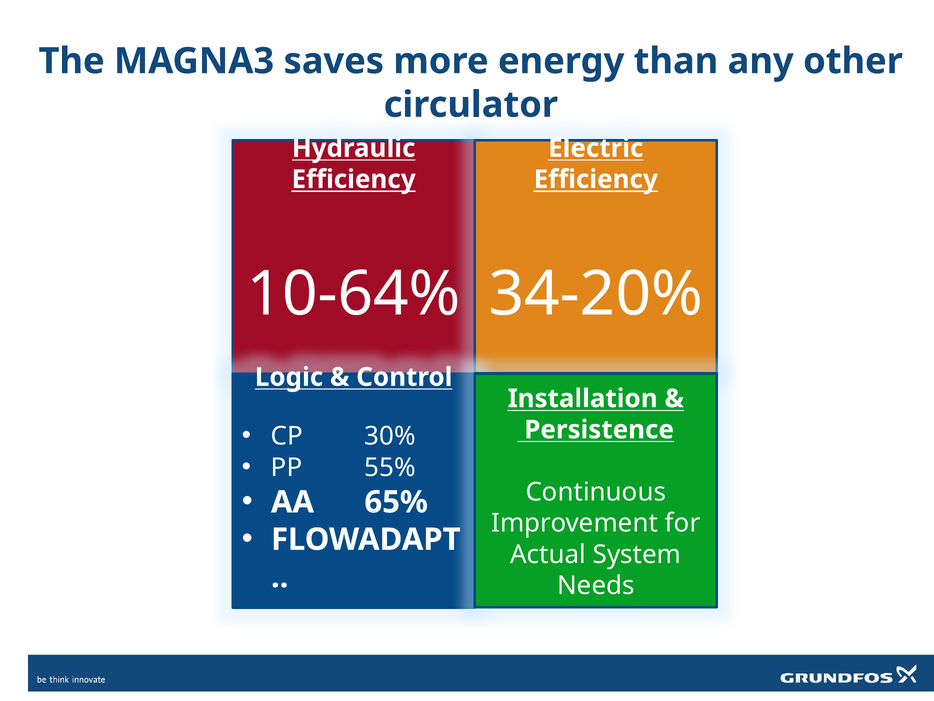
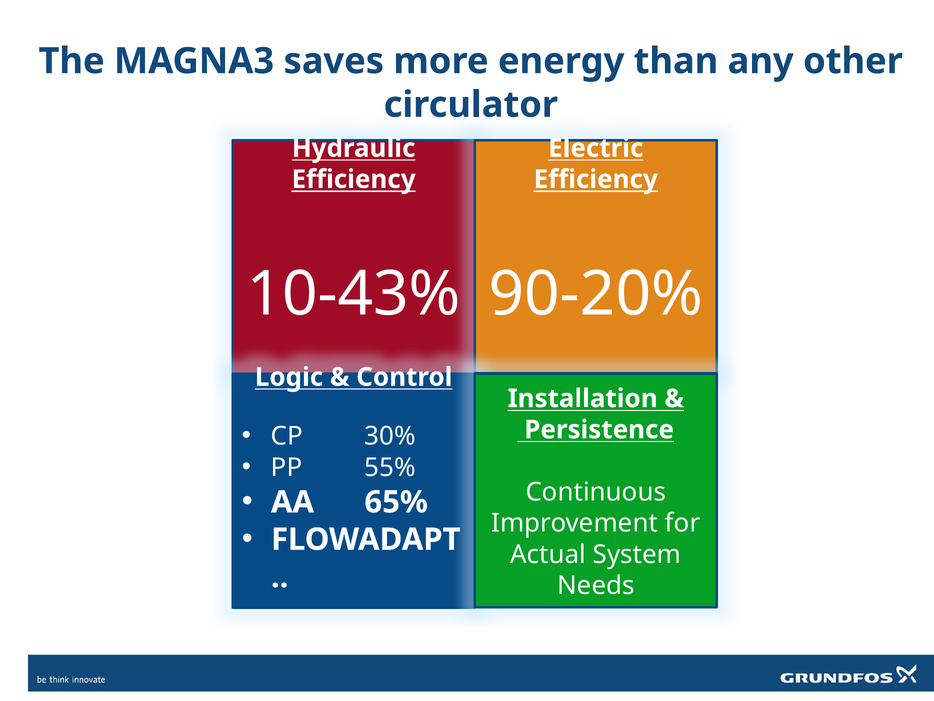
10-64%: 10-64% -> 10-43% (354, 294)
34-20%: 34-20% -> 90-20% (596, 294)
